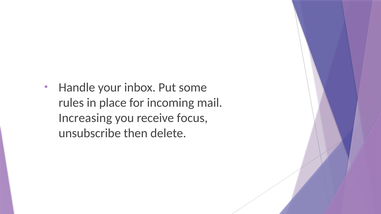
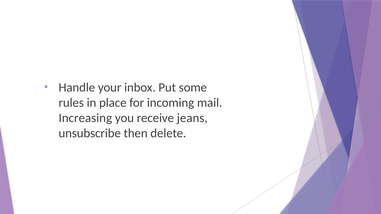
focus: focus -> jeans (192, 118)
